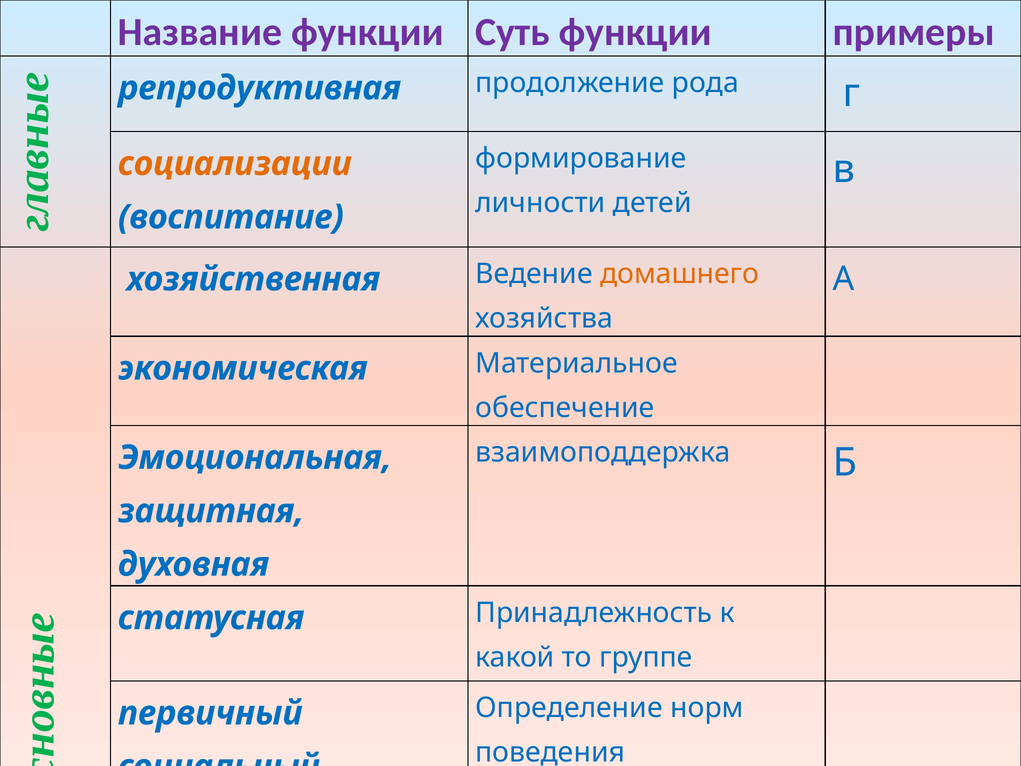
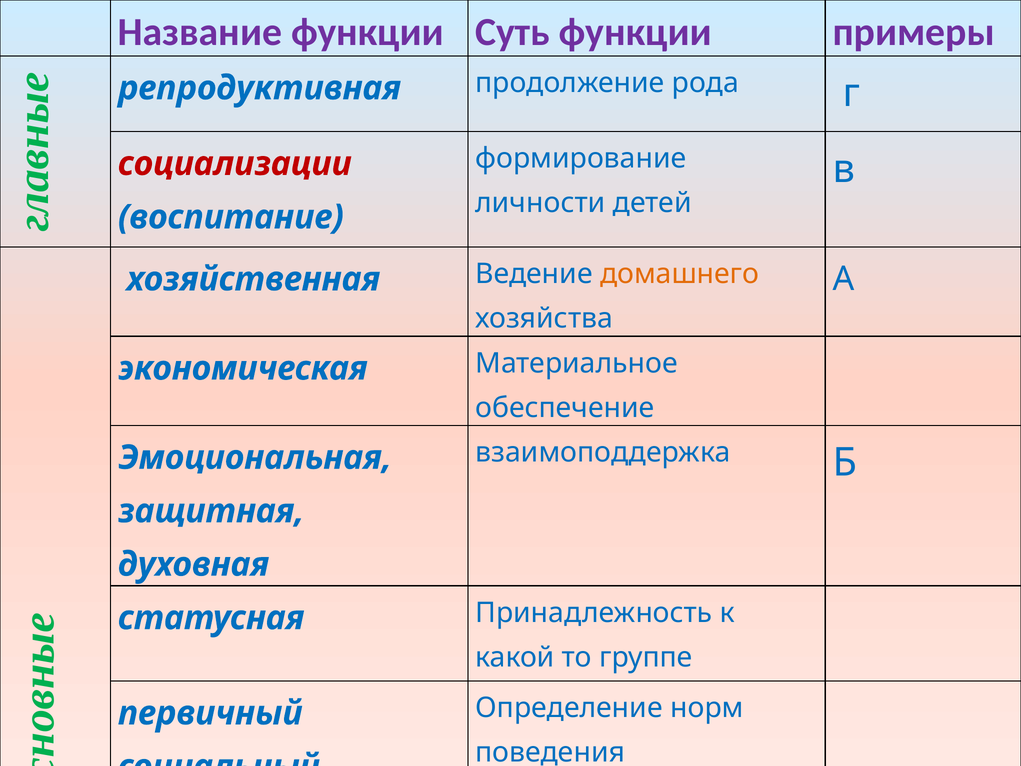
социализации colour: orange -> red (235, 164)
